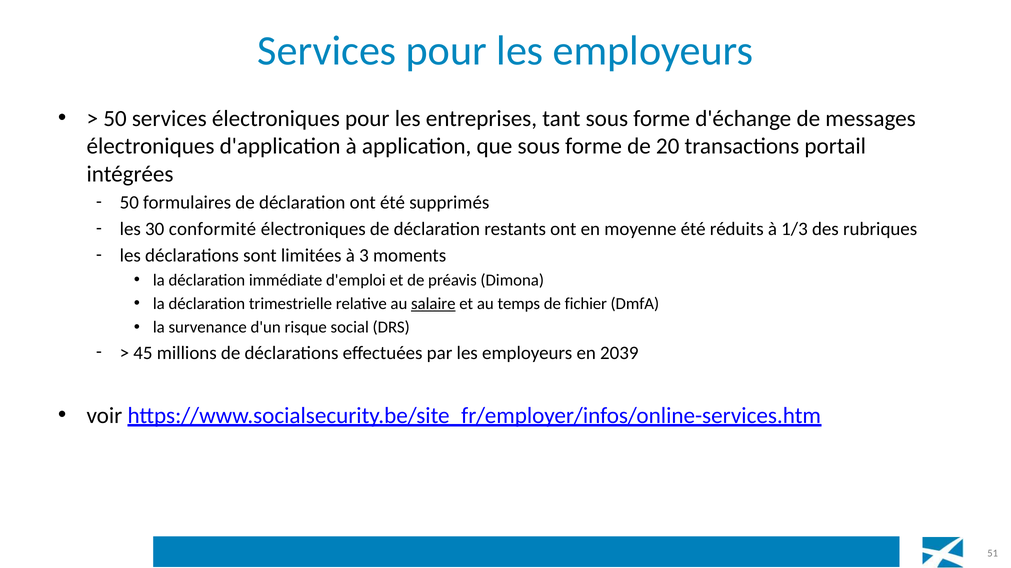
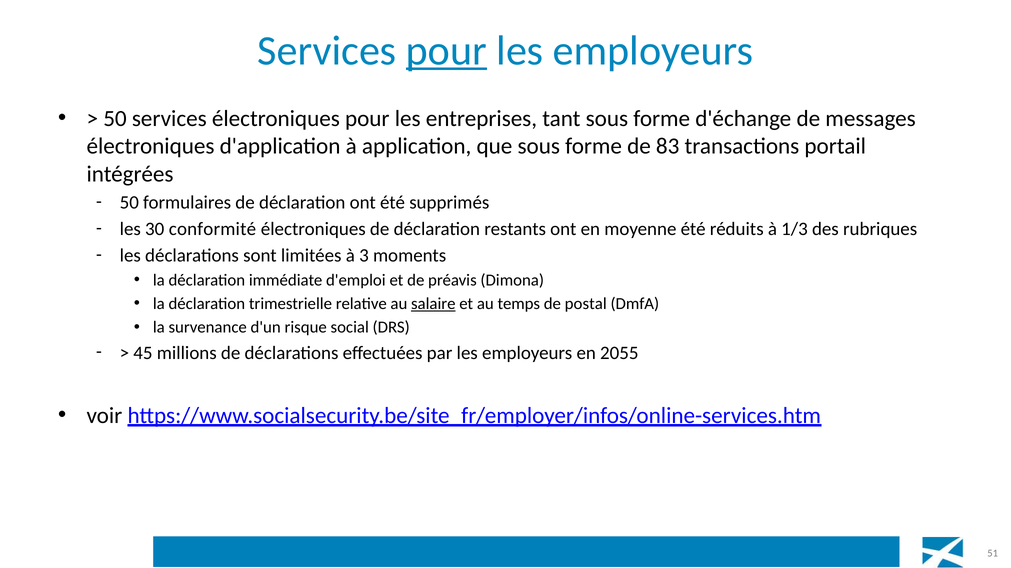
pour underline: none -> present (446, 51)
20: 20 -> 83 (668, 146)
fichier: fichier -> postal (586, 304)
2039: 2039 -> 2055 (619, 353)
